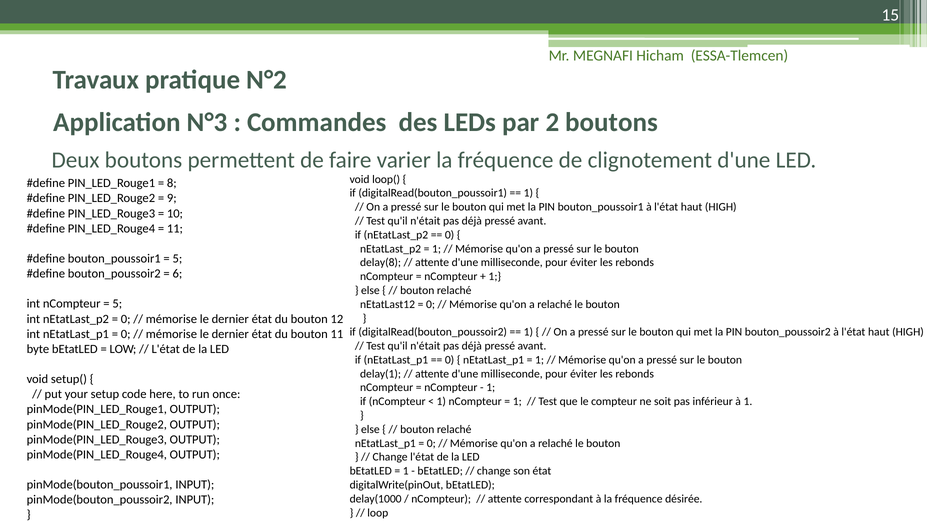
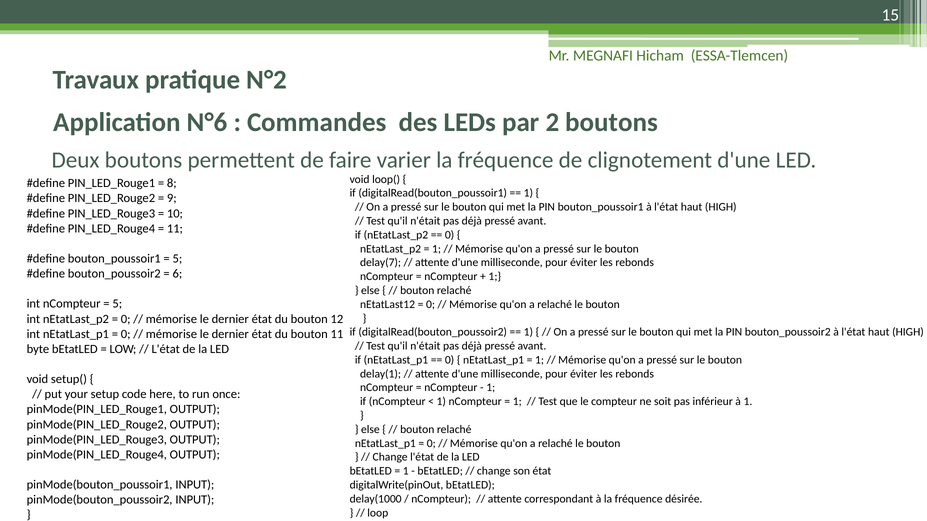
N°3: N°3 -> N°6 (207, 122)
delay(8: delay(8 -> delay(7 (381, 263)
